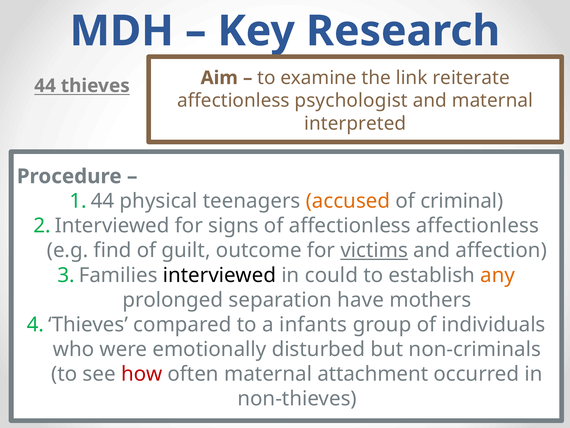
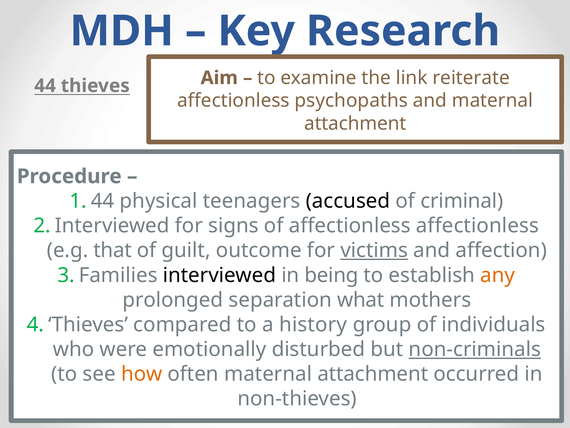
psychologist: psychologist -> psychopaths (351, 101)
interpreted: interpreted -> attachment (355, 123)
accused colour: orange -> black (348, 201)
find: find -> that (113, 250)
could: could -> being (332, 275)
have: have -> what (361, 300)
infants: infants -> history (313, 324)
non-criminals underline: none -> present (475, 349)
how colour: red -> orange (142, 374)
